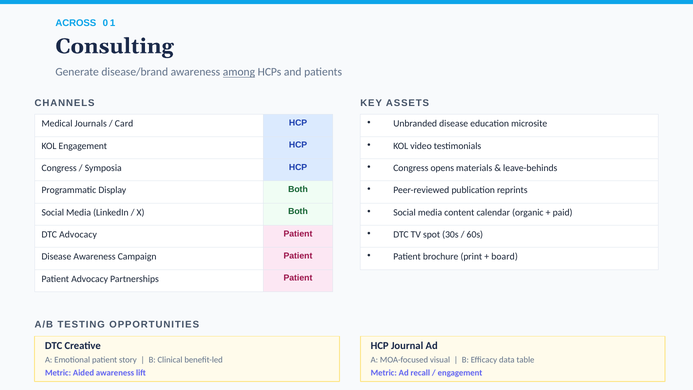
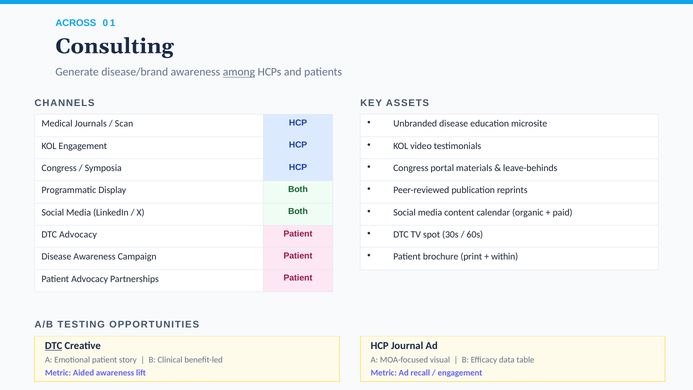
Card: Card -> Scan (124, 124)
opens: opens -> portal (442, 168)
board: board -> within (505, 257)
DTC underline: none -> present (54, 345)
